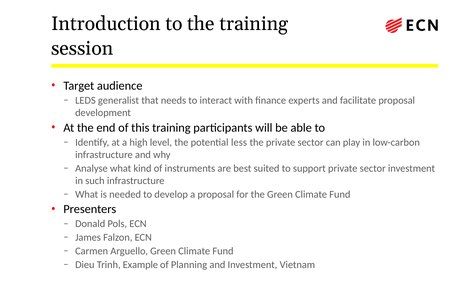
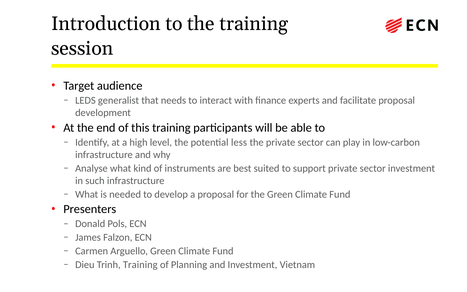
Trinh Example: Example -> Training (140, 265)
